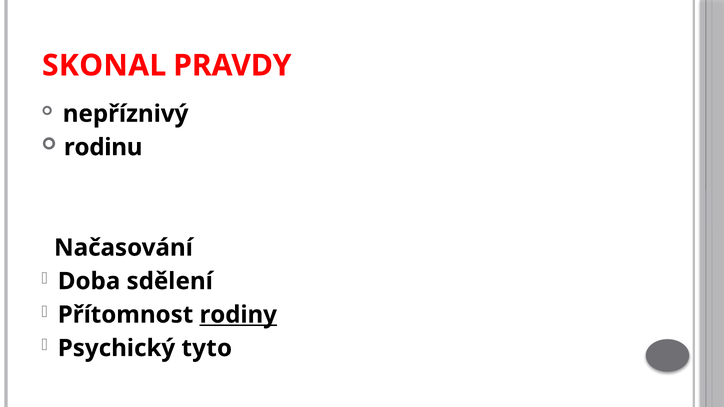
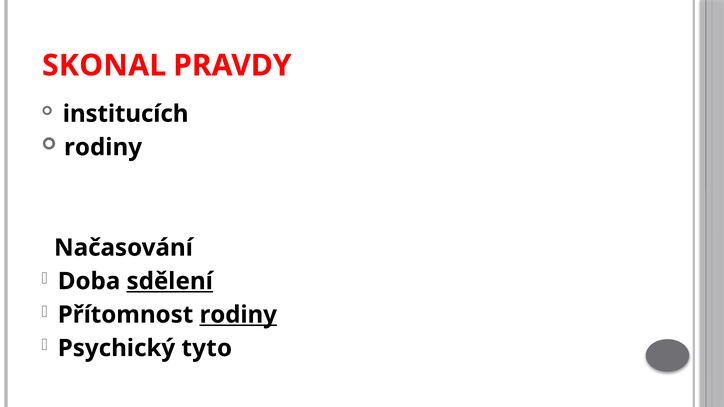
nepříznivý: nepříznivý -> institucích (126, 114)
rodinu: rodinu -> rodiny (103, 147)
sdělení underline: none -> present (170, 281)
